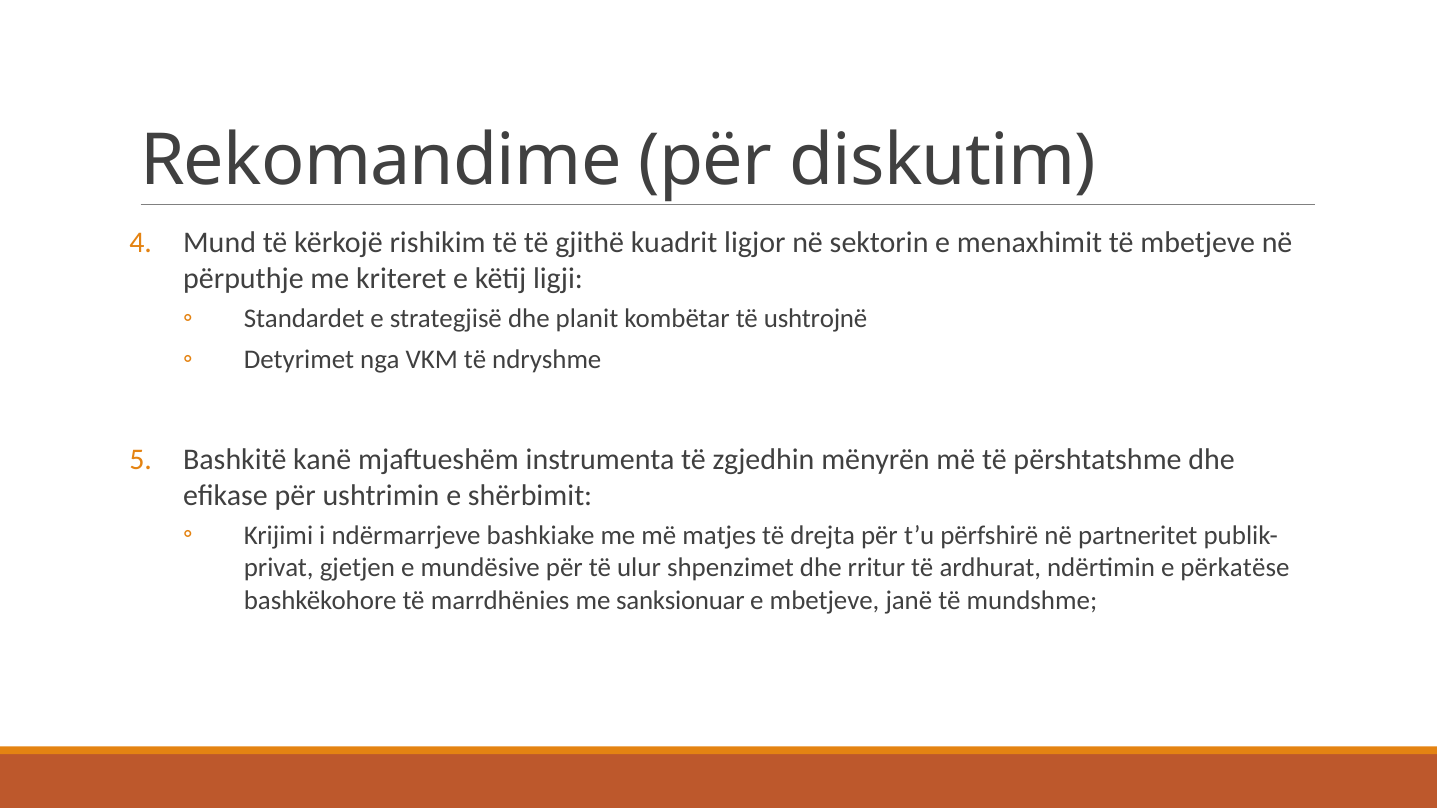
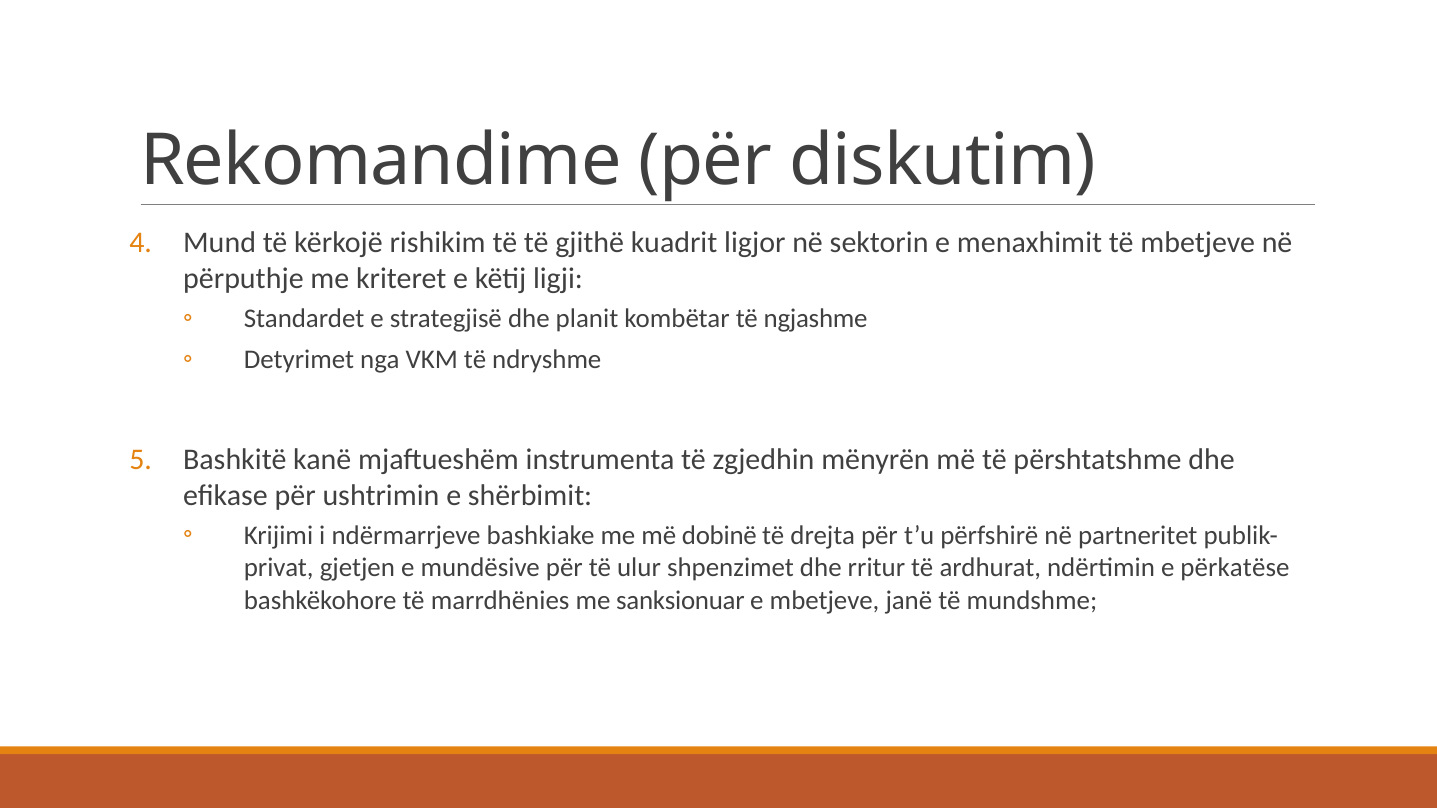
ushtrojnë: ushtrojnë -> ngjashme (816, 319)
matjes: matjes -> dobinë (719, 536)
